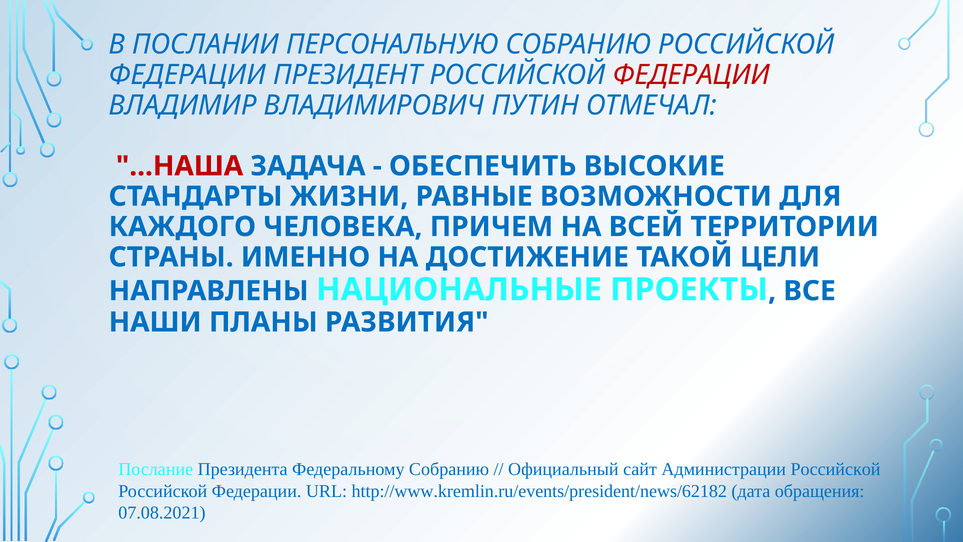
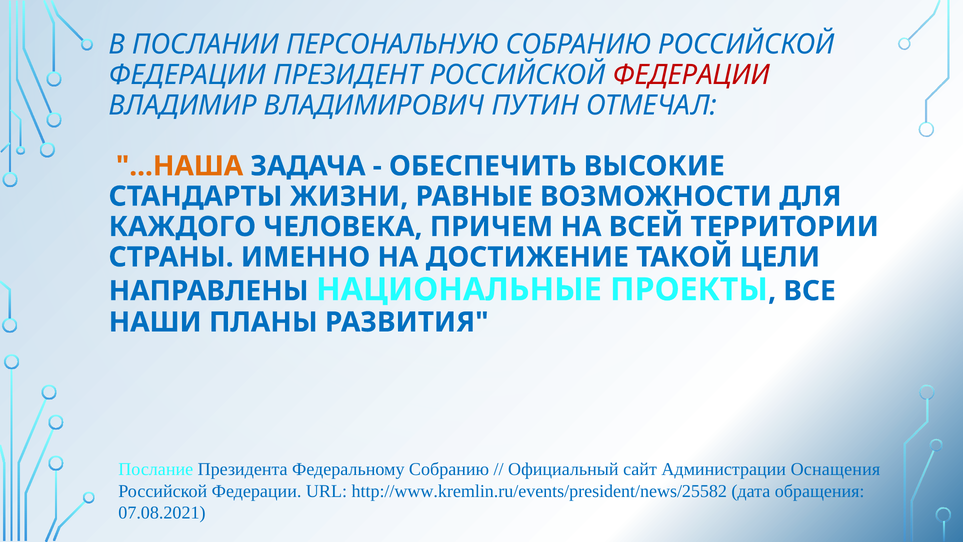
...НАША colour: red -> orange (180, 166)
Администрации Российской: Российской -> Оснащения (835, 469)
http://www.kremlin.ru/events/president/news/62182: http://www.kremlin.ru/events/president/news/62182 -> http://www.kremlin.ru/events/president/news/25582 (539, 491)
